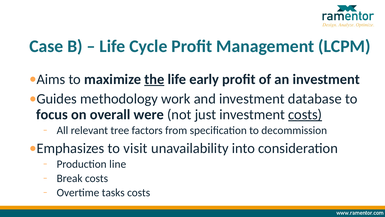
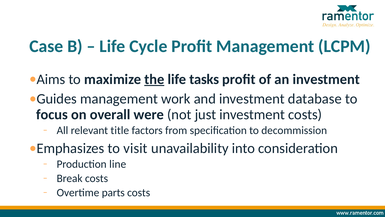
early: early -> tasks (204, 79)
Guides methodology: methodology -> management (119, 99)
costs underline: present -> none (305, 114)
tree: tree -> title (120, 130)
tasks: tasks -> parts (113, 192)
